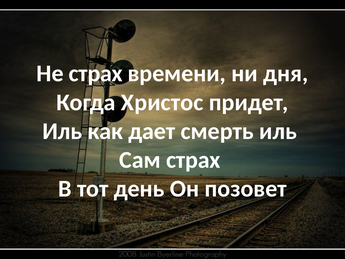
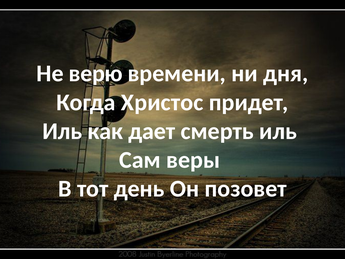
Не страх: страх -> верю (96, 74)
Сам страх: страх -> веры (193, 160)
